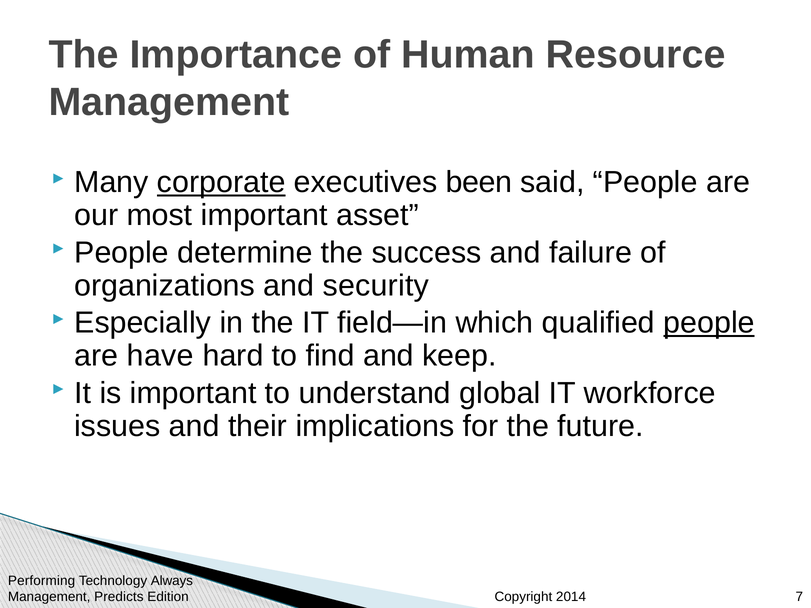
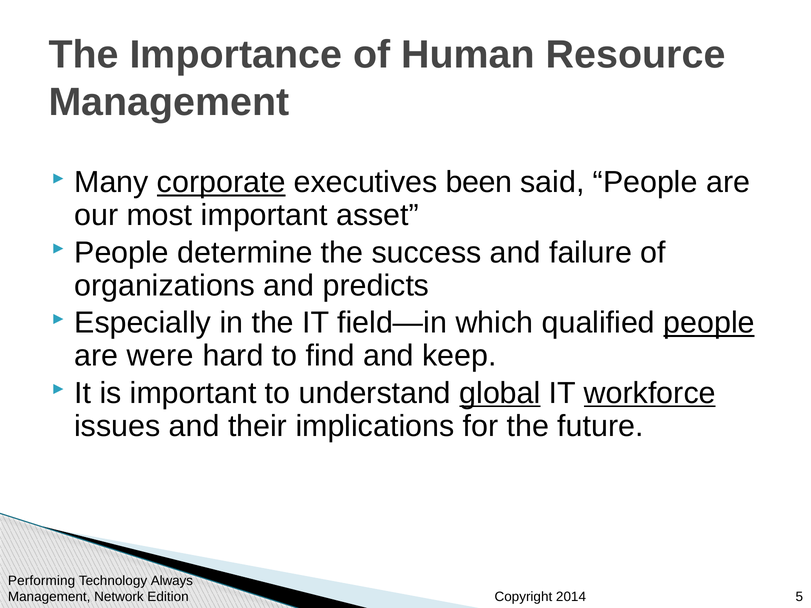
security: security -> predicts (376, 286)
have: have -> were (160, 356)
global underline: none -> present (500, 393)
workforce underline: none -> present (650, 393)
Predicts: Predicts -> Network (119, 597)
7: 7 -> 5 (799, 597)
